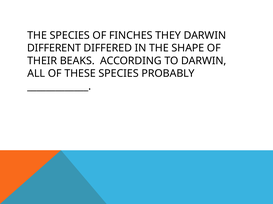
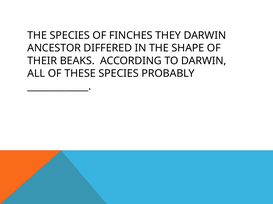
DIFFERENT: DIFFERENT -> ANCESTOR (54, 48)
